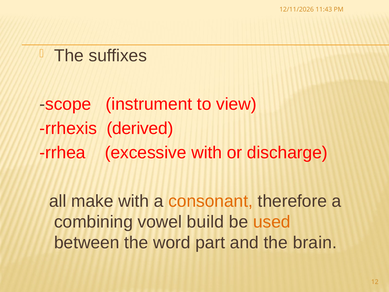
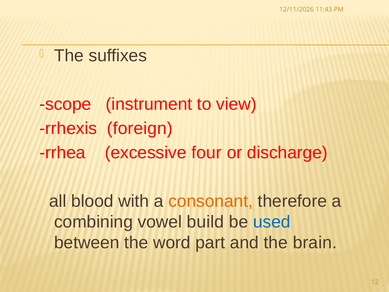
derived: derived -> foreign (140, 128)
excessive with: with -> four (207, 152)
make: make -> blood (92, 201)
used colour: orange -> blue (272, 222)
